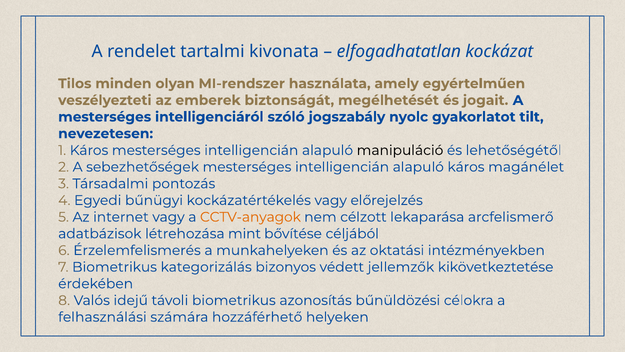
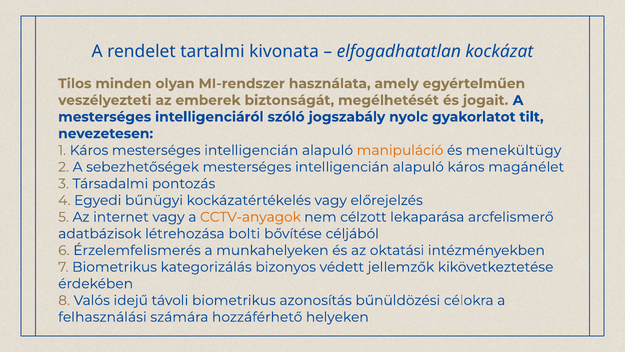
manipuláció colour: black -> orange (400, 150)
lehetőségétől: lehetőségétől -> menekültügy (514, 150)
mint: mint -> bolti (244, 233)
